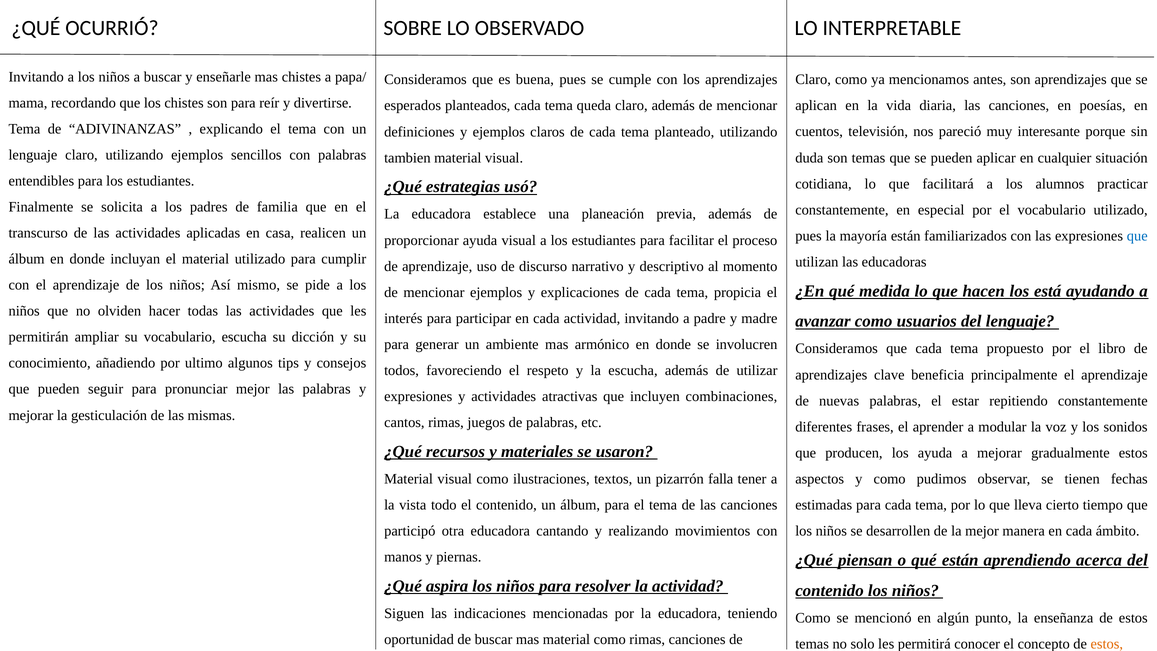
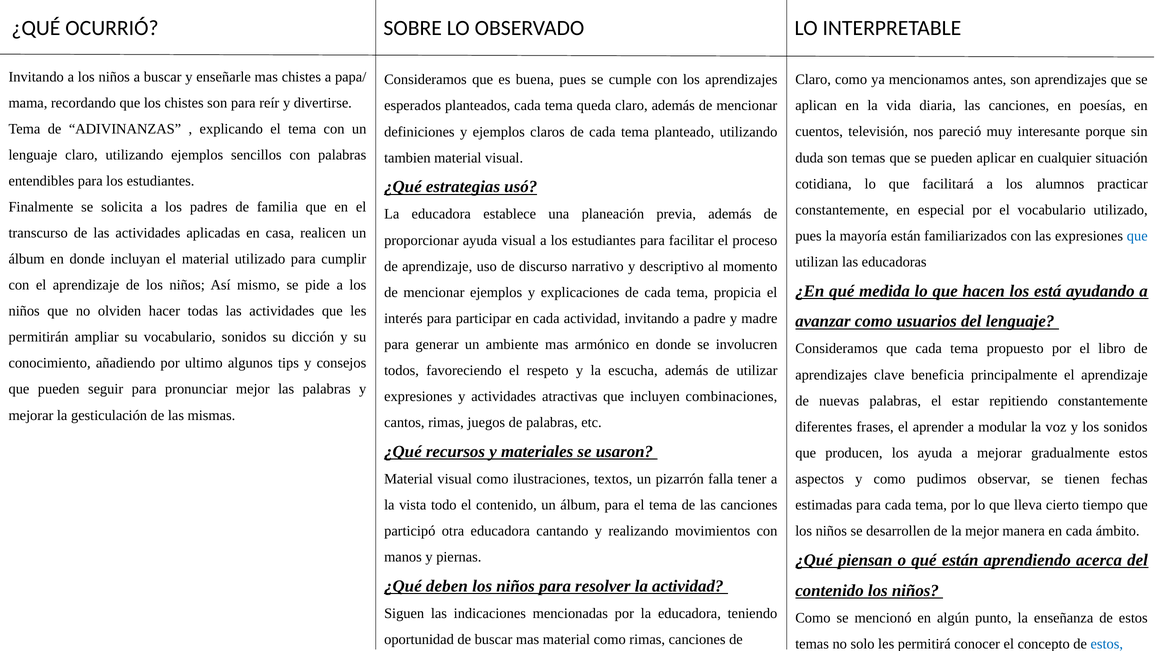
vocabulario escucha: escucha -> sonidos (244, 337)
aspira: aspira -> deben (447, 586)
estos colour: orange -> blue (1107, 644)
